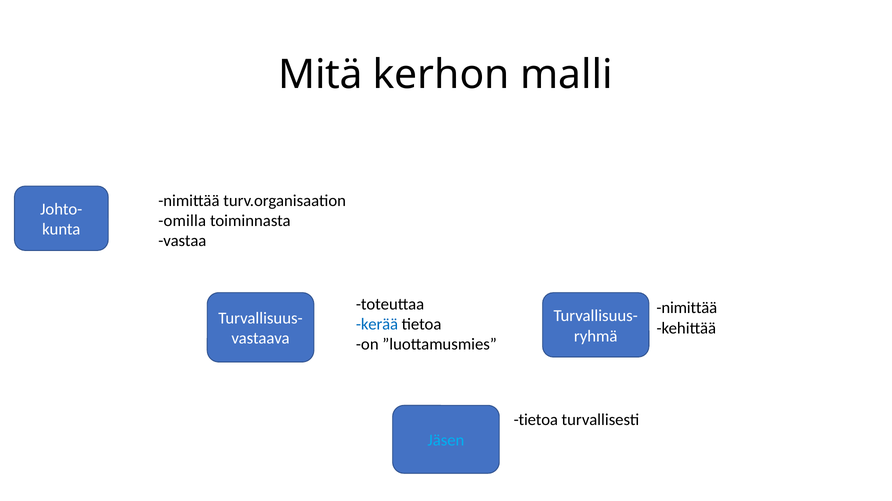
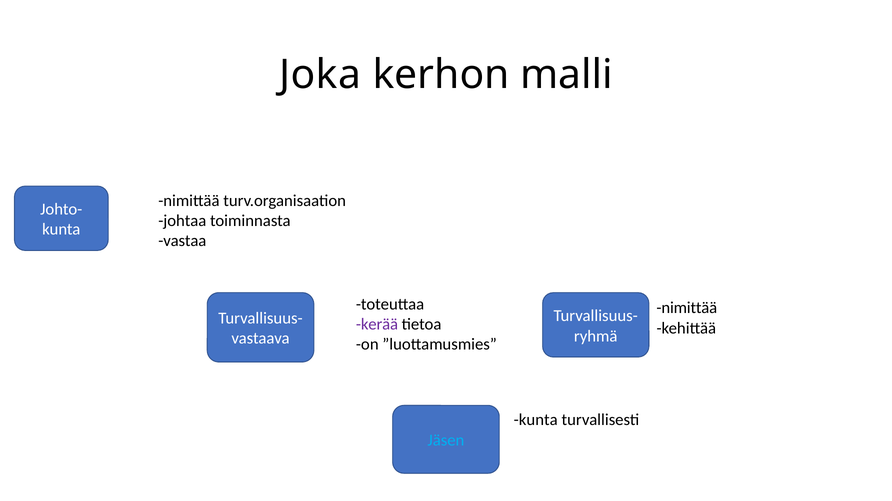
Mitä: Mitä -> Joka (320, 75)
omilla: omilla -> johtaa (182, 221)
kerää colour: blue -> purple (377, 325)
tietoa: tietoa -> kunta (536, 420)
